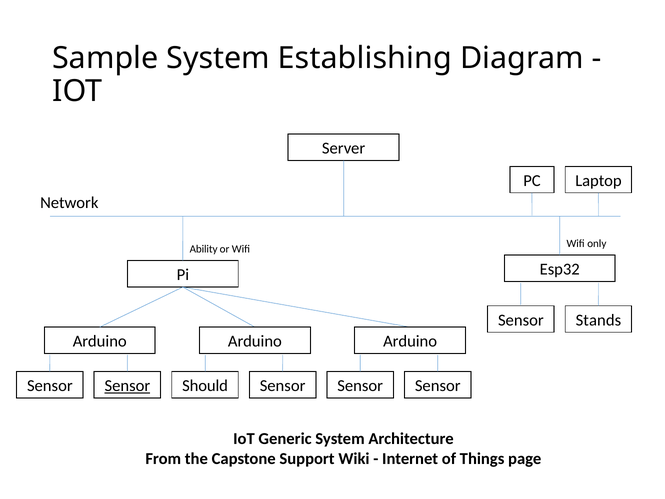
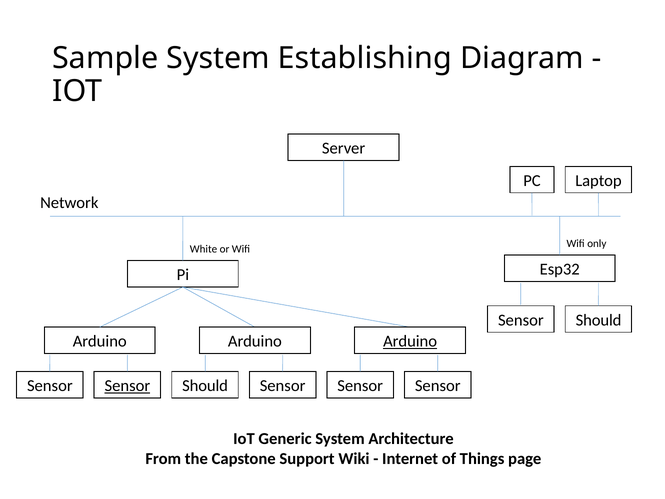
Ability: Ability -> White (204, 249)
Sensor Stands: Stands -> Should (599, 320)
Arduino underline: none -> present (410, 341)
